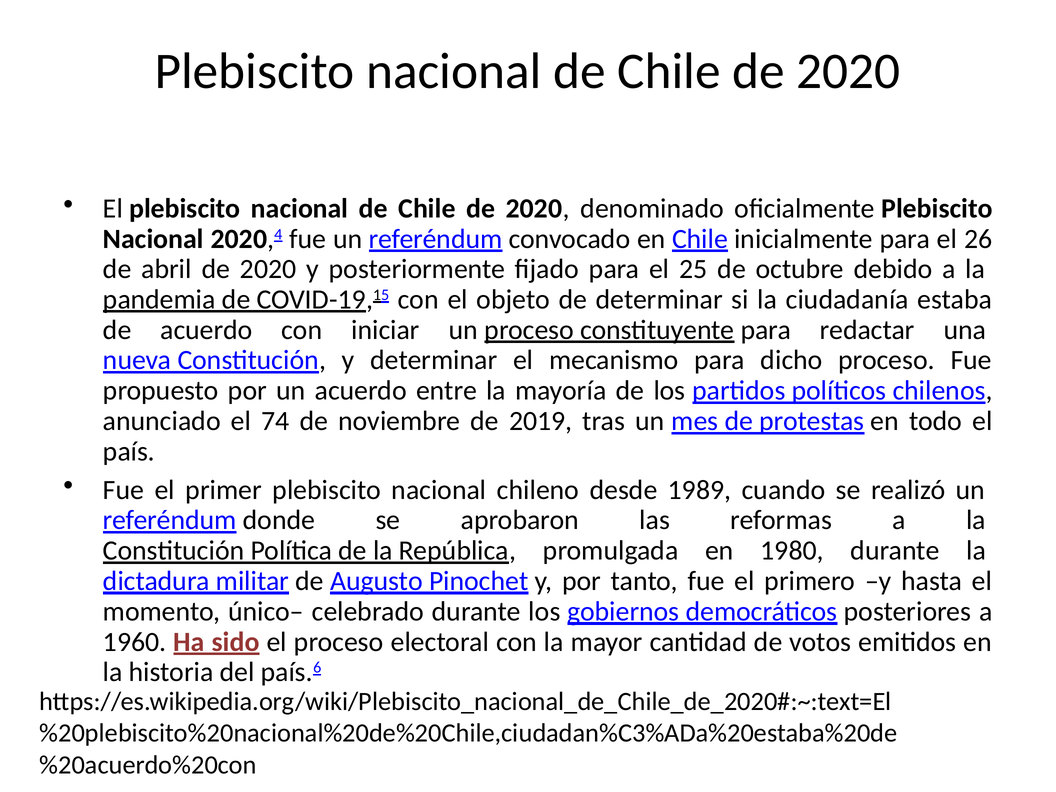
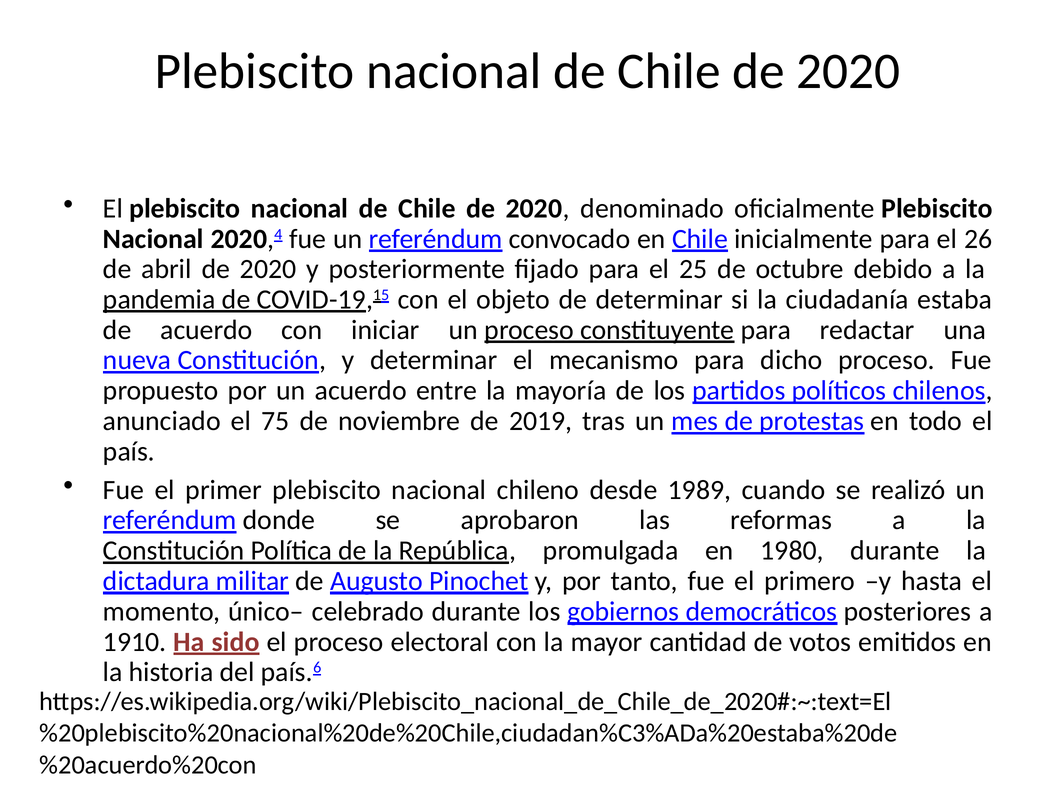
74: 74 -> 75 (276, 421)
1960: 1960 -> 1910 (135, 642)
